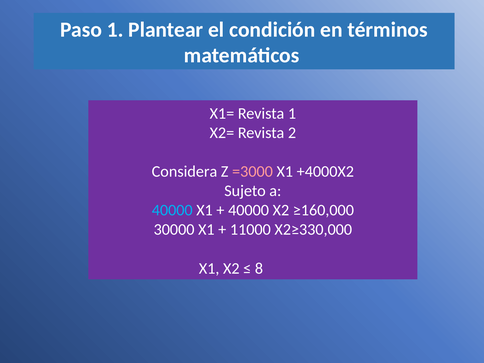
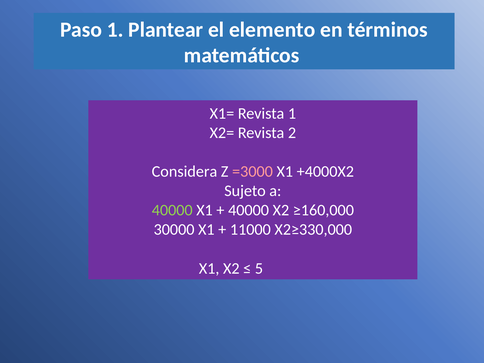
condición: condición -> elemento (272, 30)
40000 colour: light blue -> light green (172, 210)
8: 8 -> 5 (259, 268)
